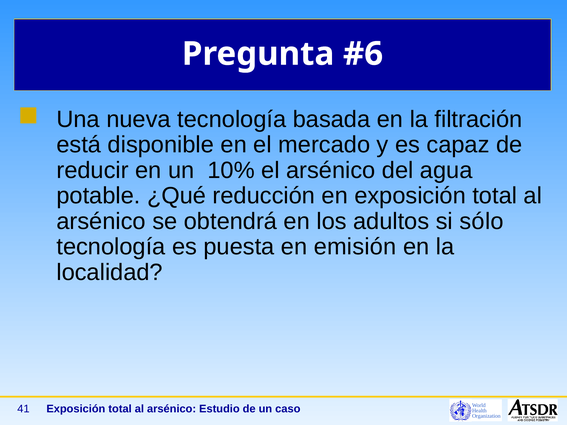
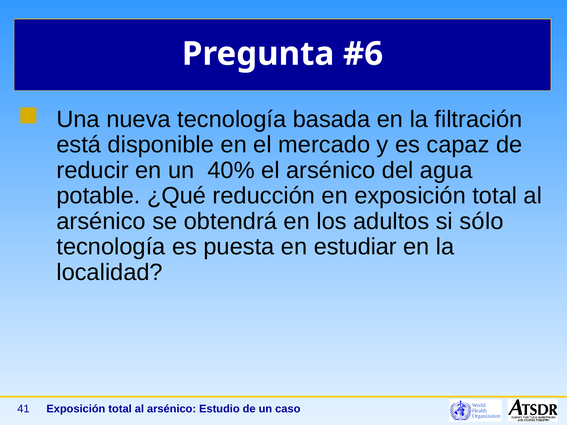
10%: 10% -> 40% (231, 170)
emisión: emisión -> estudiar (355, 247)
